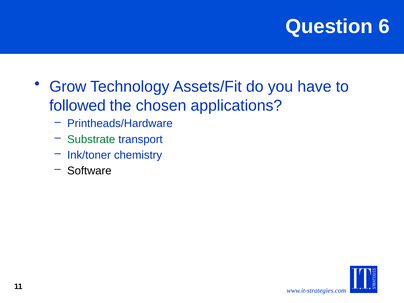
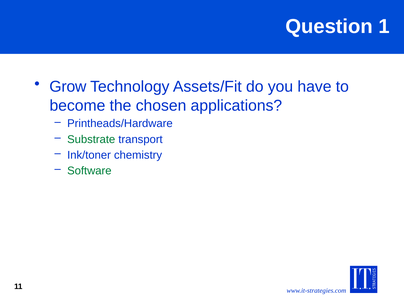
6: 6 -> 1 (384, 27)
followed: followed -> become (77, 106)
Software colour: black -> green (89, 171)
